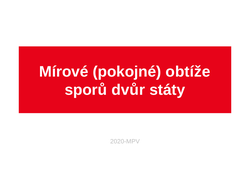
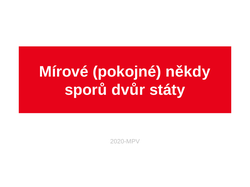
obtíže: obtíže -> někdy (188, 72)
